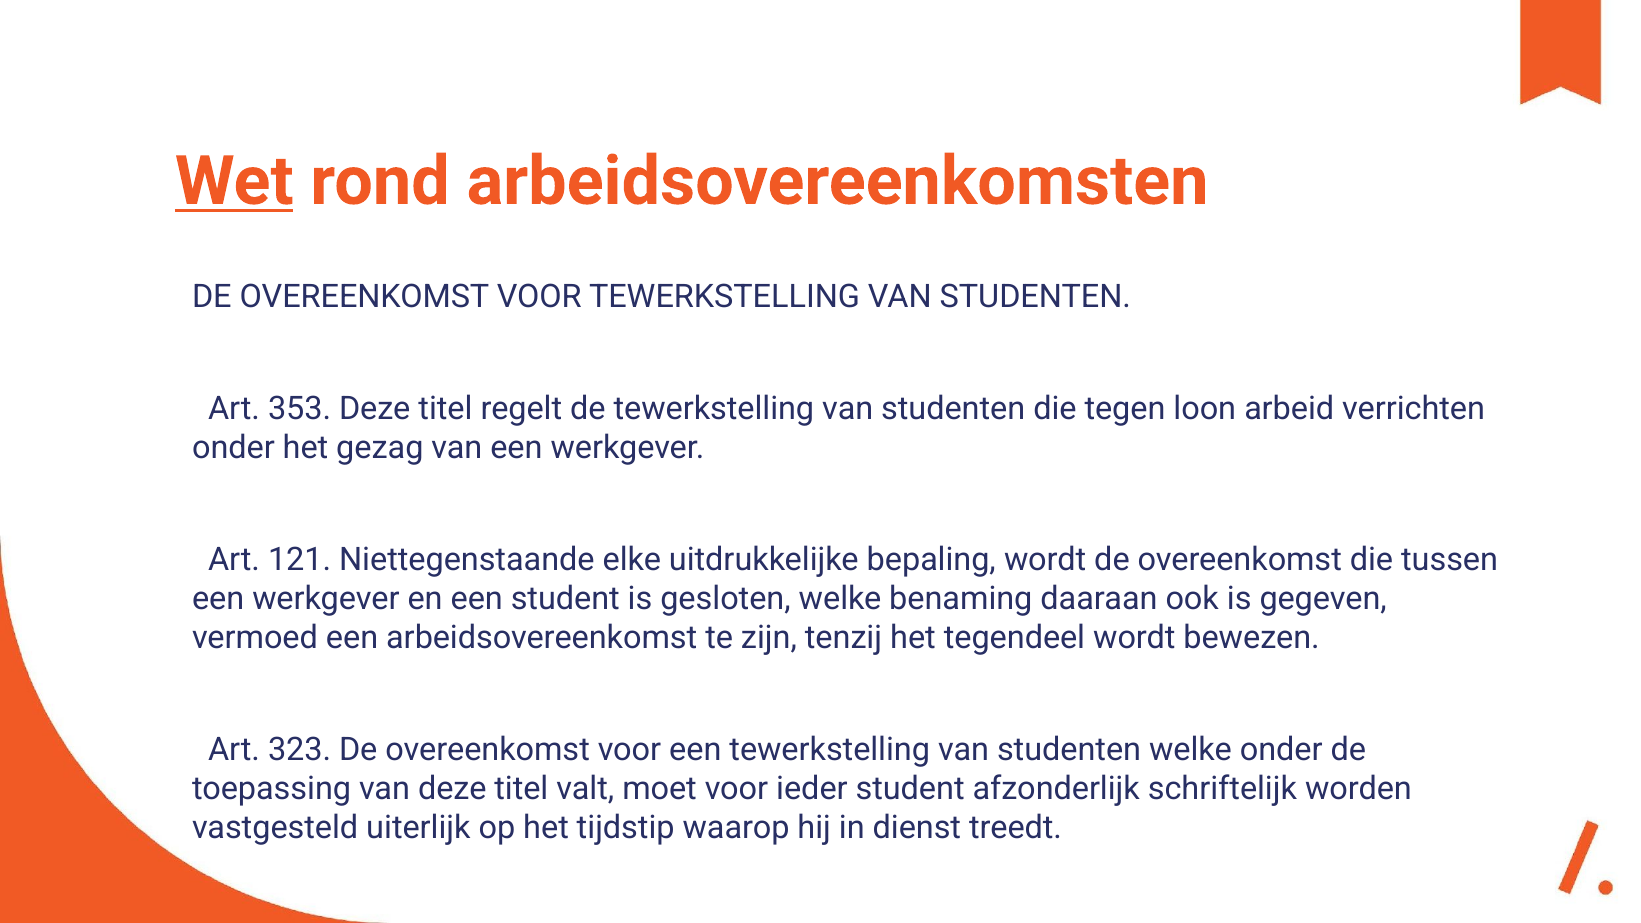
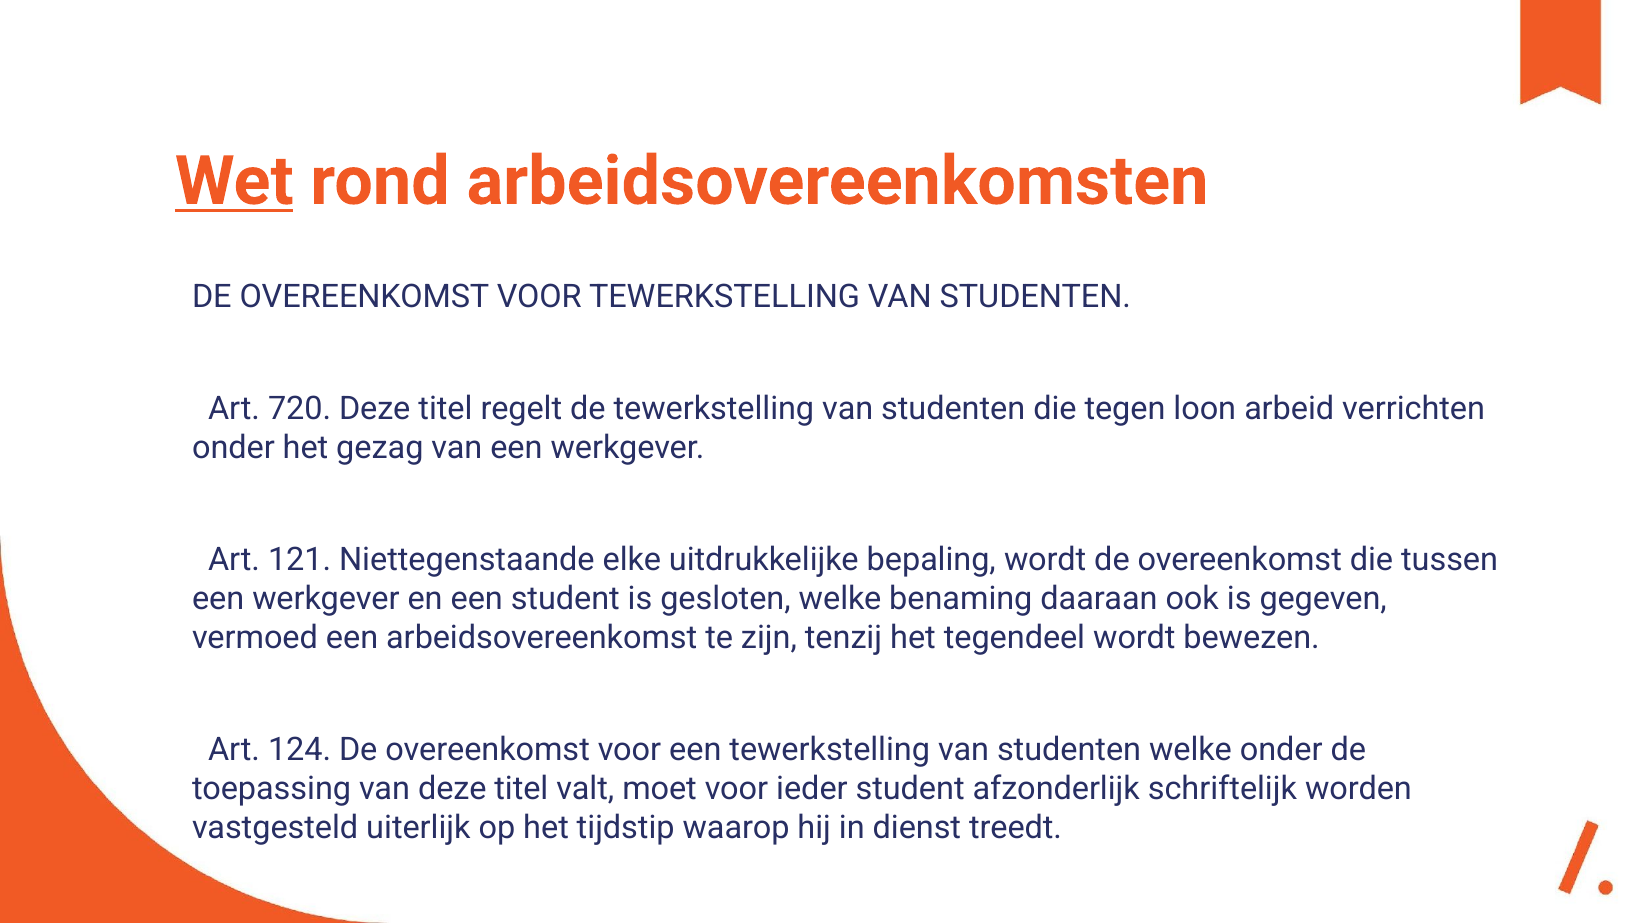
353: 353 -> 720 (300, 409)
323: 323 -> 124 (300, 750)
